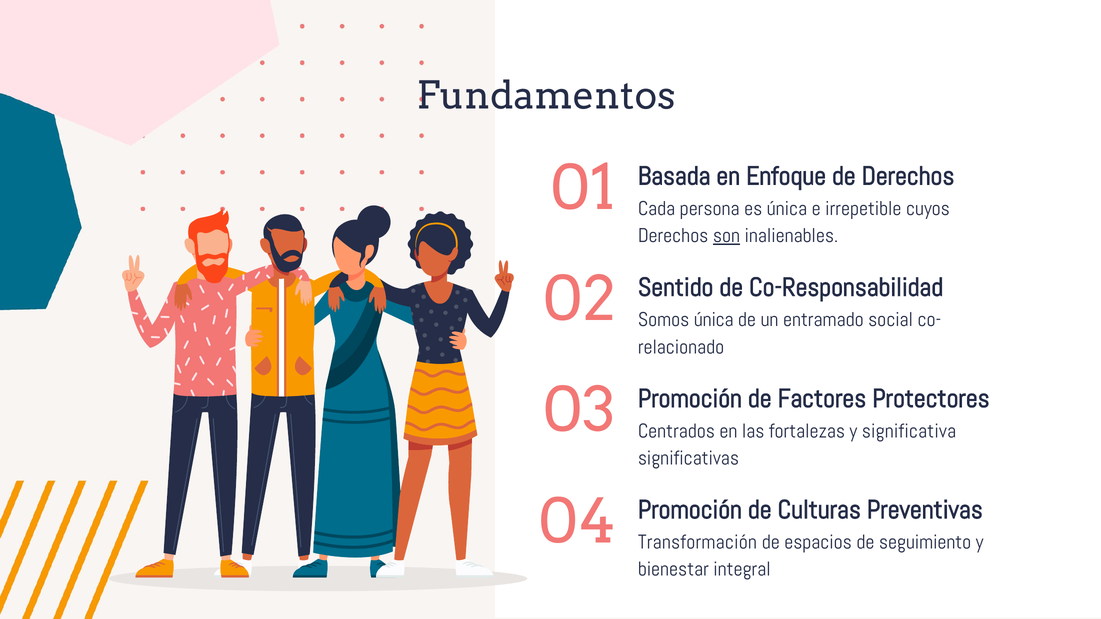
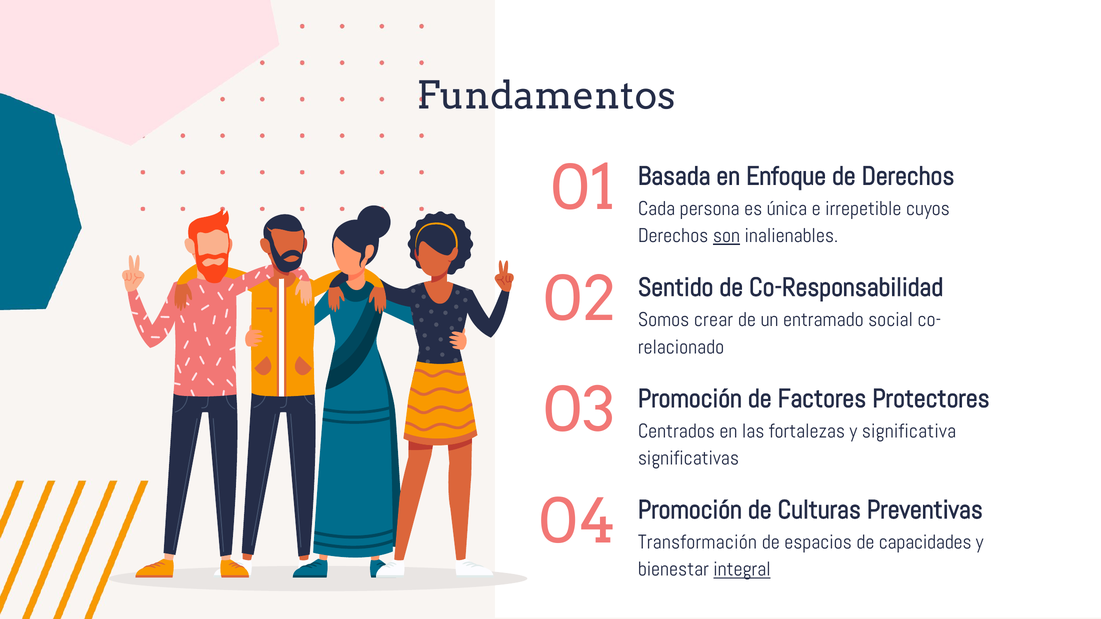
Somos única: única -> crear (714, 320)
seguimiento: seguimiento -> capacidades (925, 543)
integral underline: none -> present (742, 570)
